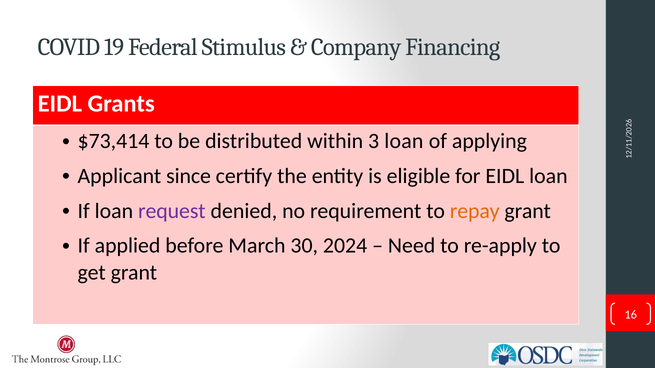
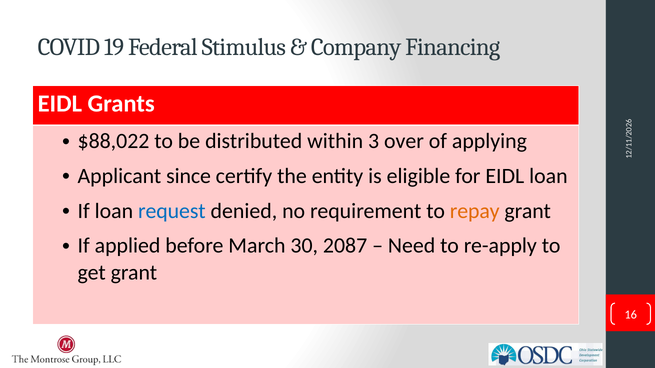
$73,414: $73,414 -> $88,022 (113, 141)
3 loan: loan -> over (404, 141)
request colour: purple -> blue (172, 211)
2024: 2024 -> 2087 (345, 246)
